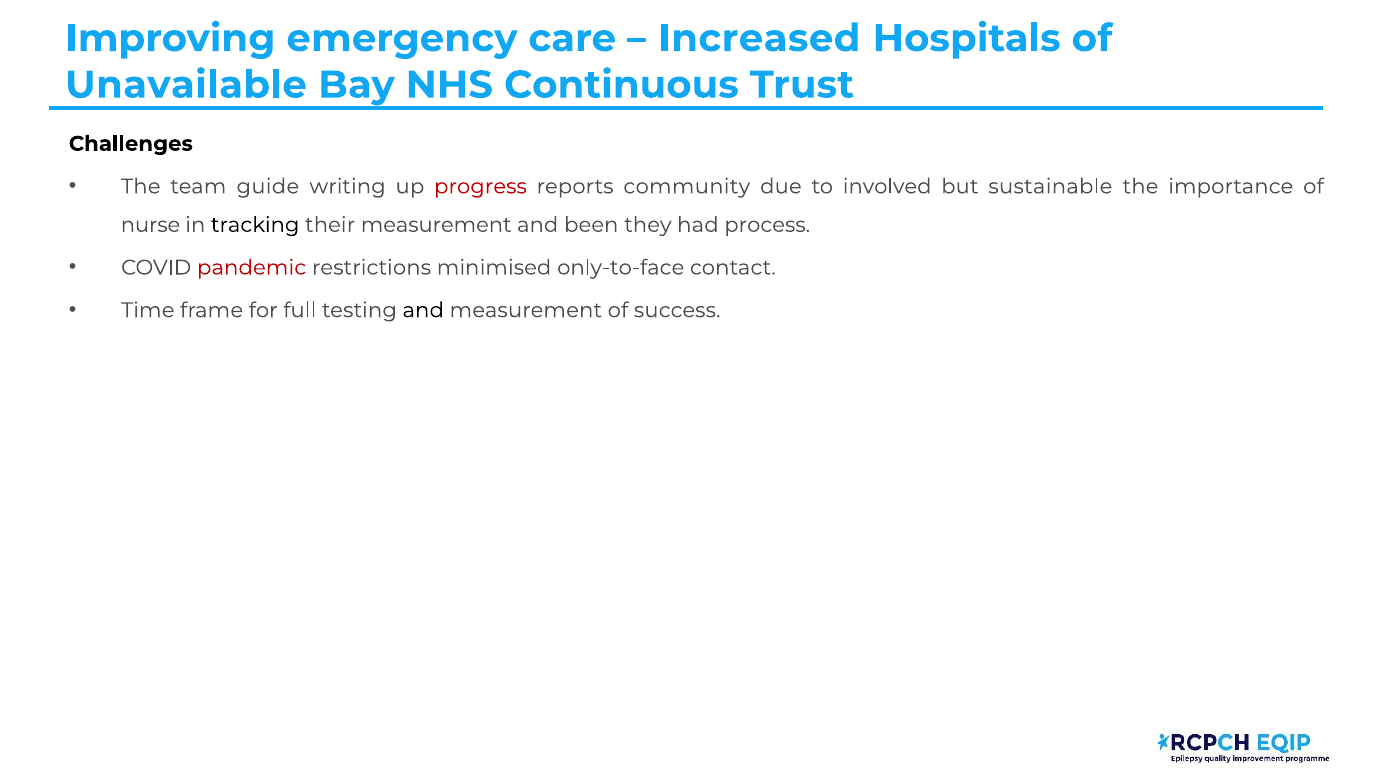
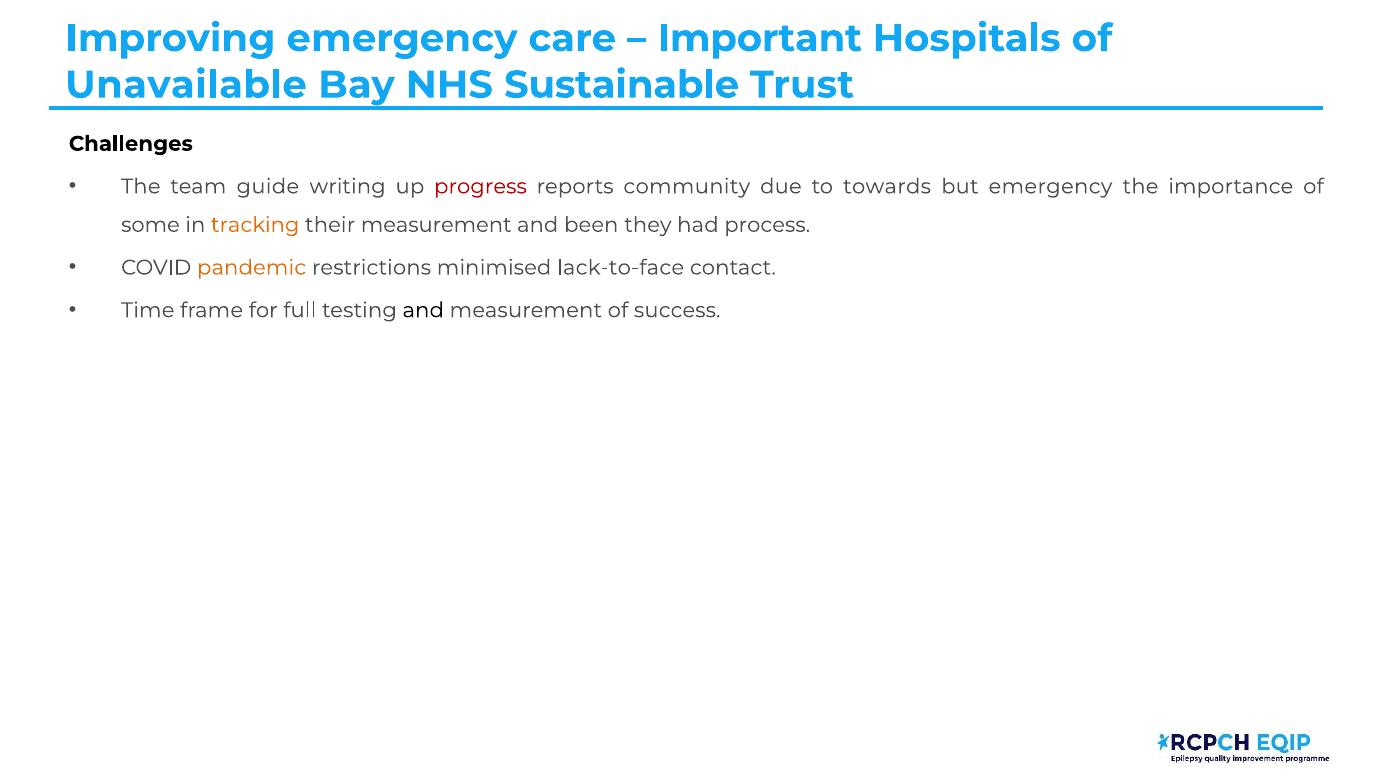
Increased: Increased -> Important (760, 38)
Continuous: Continuous -> Sustainable (622, 85)
involved: involved -> towards (887, 186)
but sustainable: sustainable -> emergency (1050, 186)
nurse: nurse -> some (150, 225)
tracking colour: black -> orange (255, 225)
pandemic colour: red -> orange (252, 268)
only-to-face: only-to-face -> lack-to-face (621, 268)
